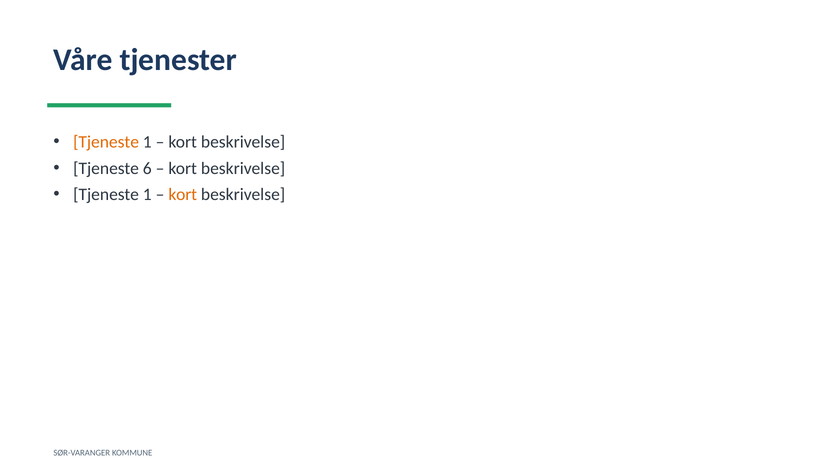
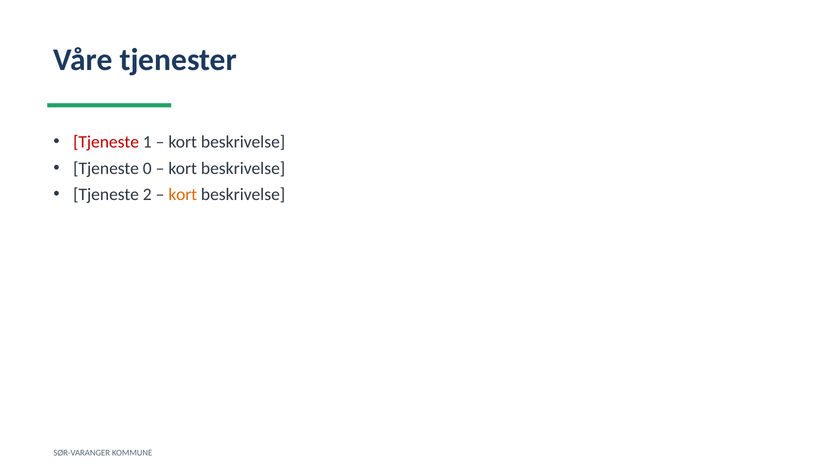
Tjeneste colour: orange -> red (106, 142)
6: 6 -> 0 (147, 169)
1: 1 -> 2 (147, 195)
